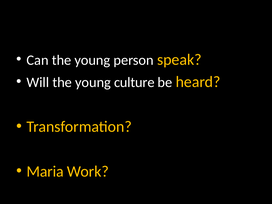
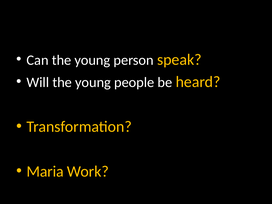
culture: culture -> people (134, 82)
